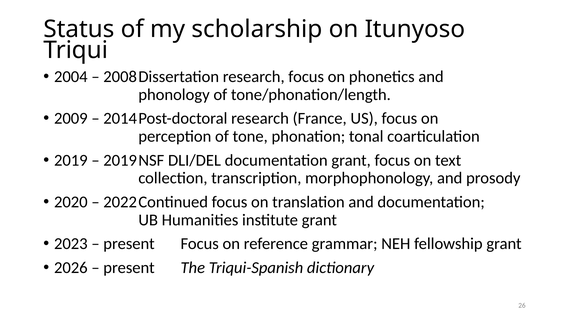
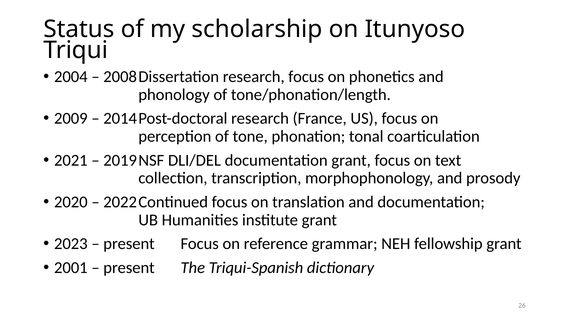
2019: 2019 -> 2021 (71, 160)
2026: 2026 -> 2001 (71, 268)
